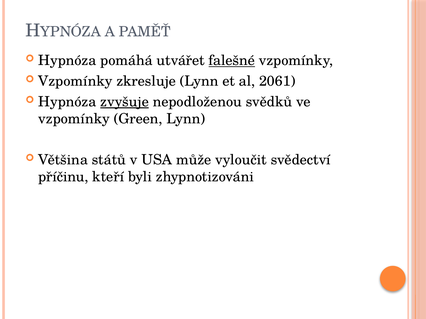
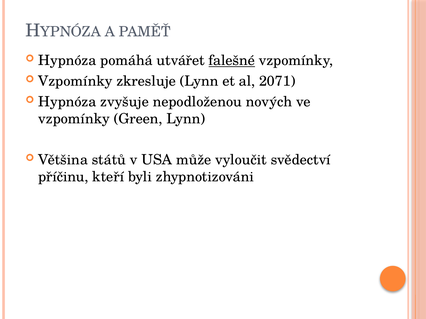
2061: 2061 -> 2071 (277, 81)
zvyšuje underline: present -> none (125, 102)
svědků: svědků -> nových (269, 102)
